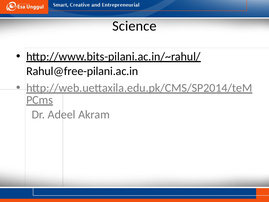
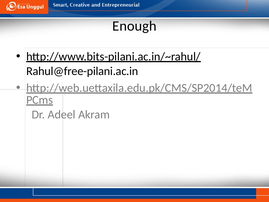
Science: Science -> Enough (134, 26)
